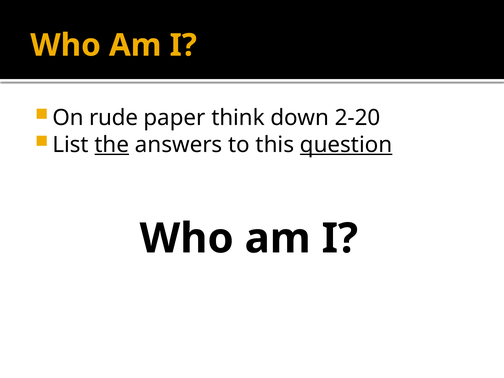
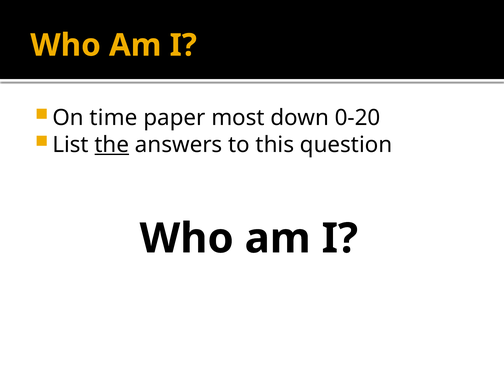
rude: rude -> time (114, 118)
think: think -> most (238, 118)
2-20: 2-20 -> 0-20 (358, 118)
question underline: present -> none (346, 145)
